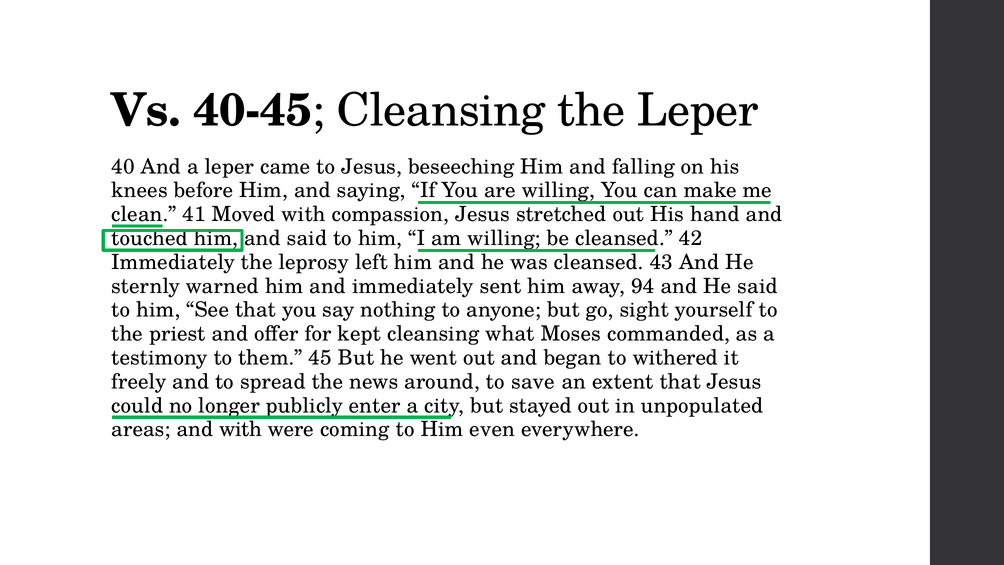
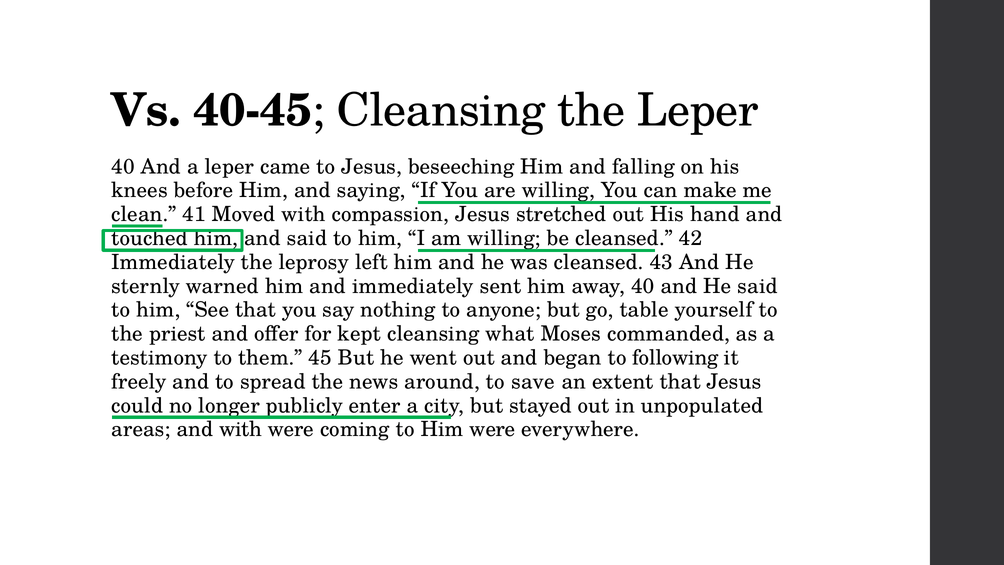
away 94: 94 -> 40 (643, 286)
sight: sight -> table (644, 310)
withered: withered -> following (675, 358)
Him even: even -> were (492, 429)
